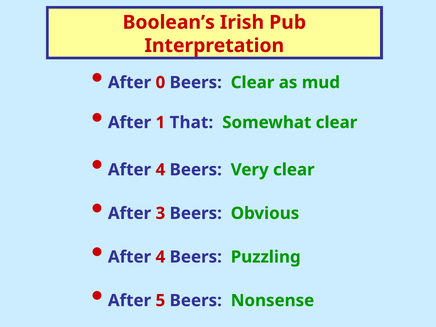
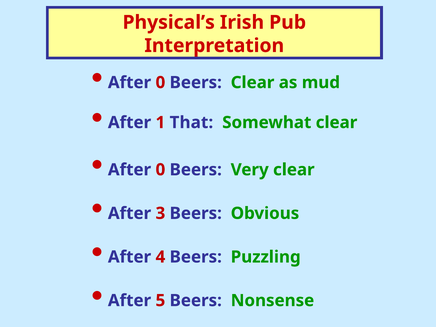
Boolean’s: Boolean’s -> Physical’s (169, 22)
4: 4 -> 0 (160, 170)
